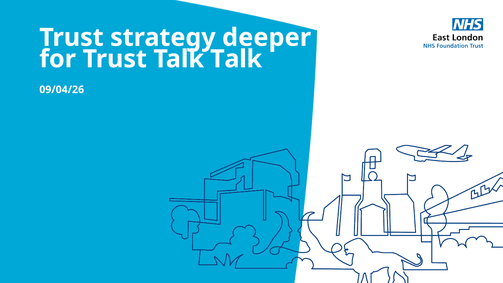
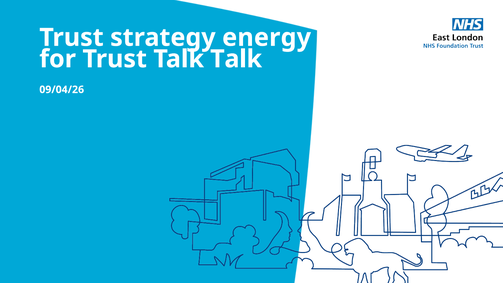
deeper: deeper -> energy (267, 38)
